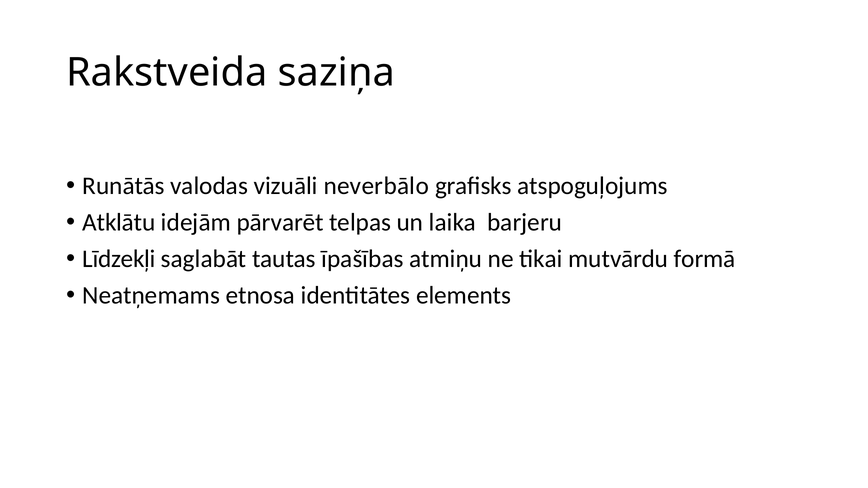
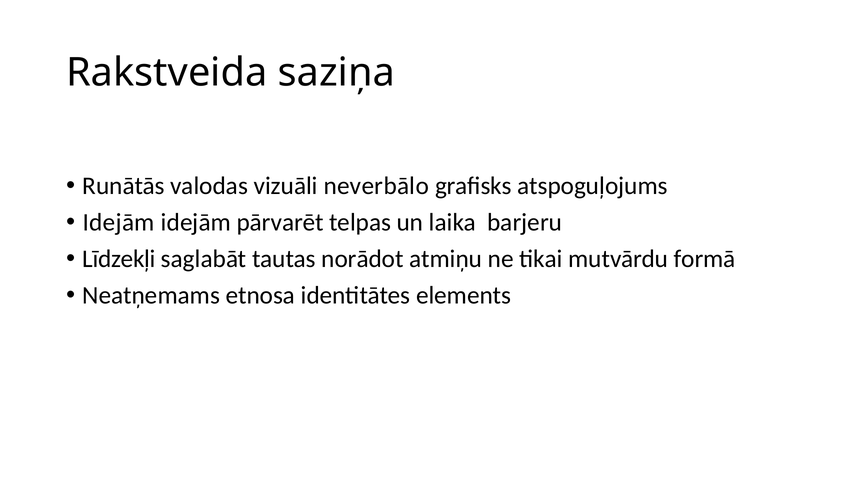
Atklātu: Atklātu -> Idejām (119, 223)
īpašības: īpašības -> norādot (363, 259)
